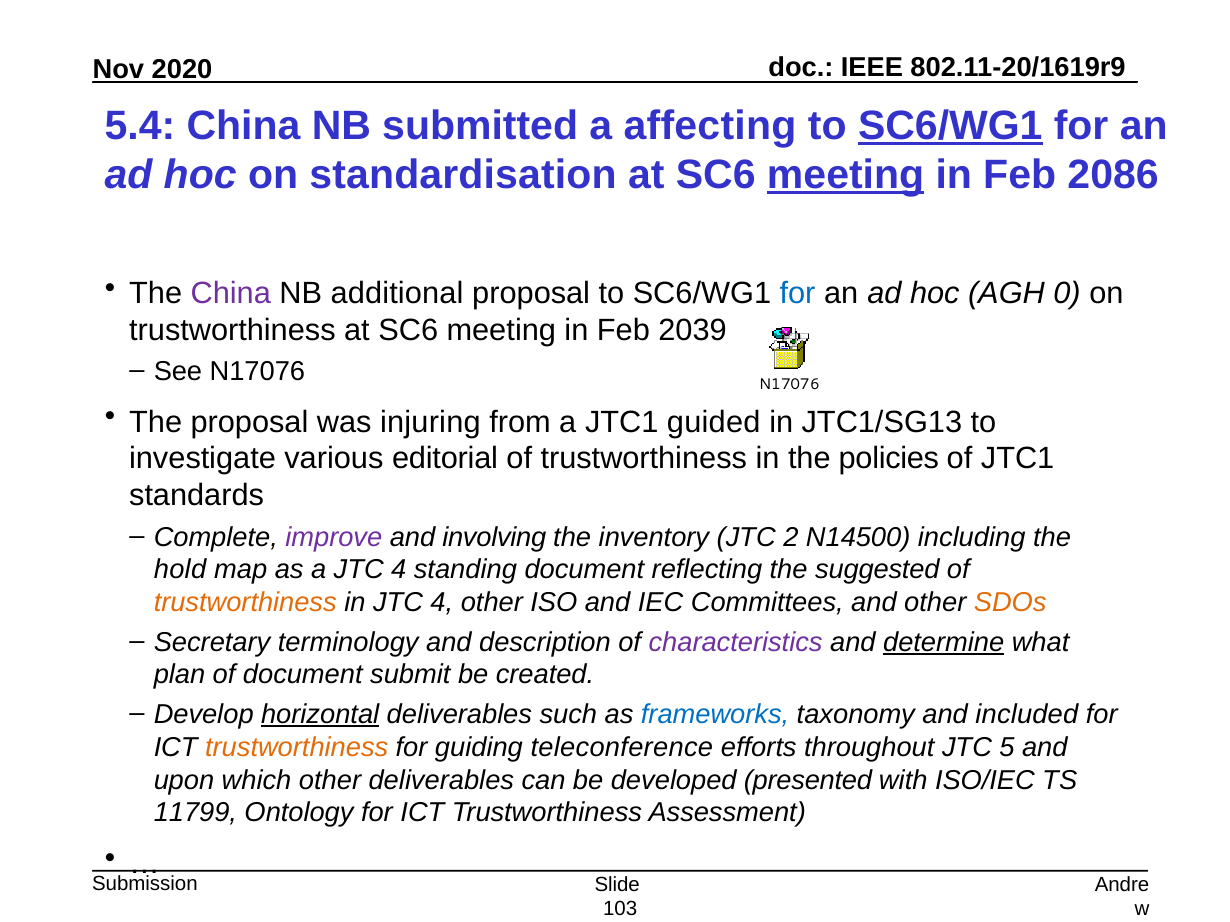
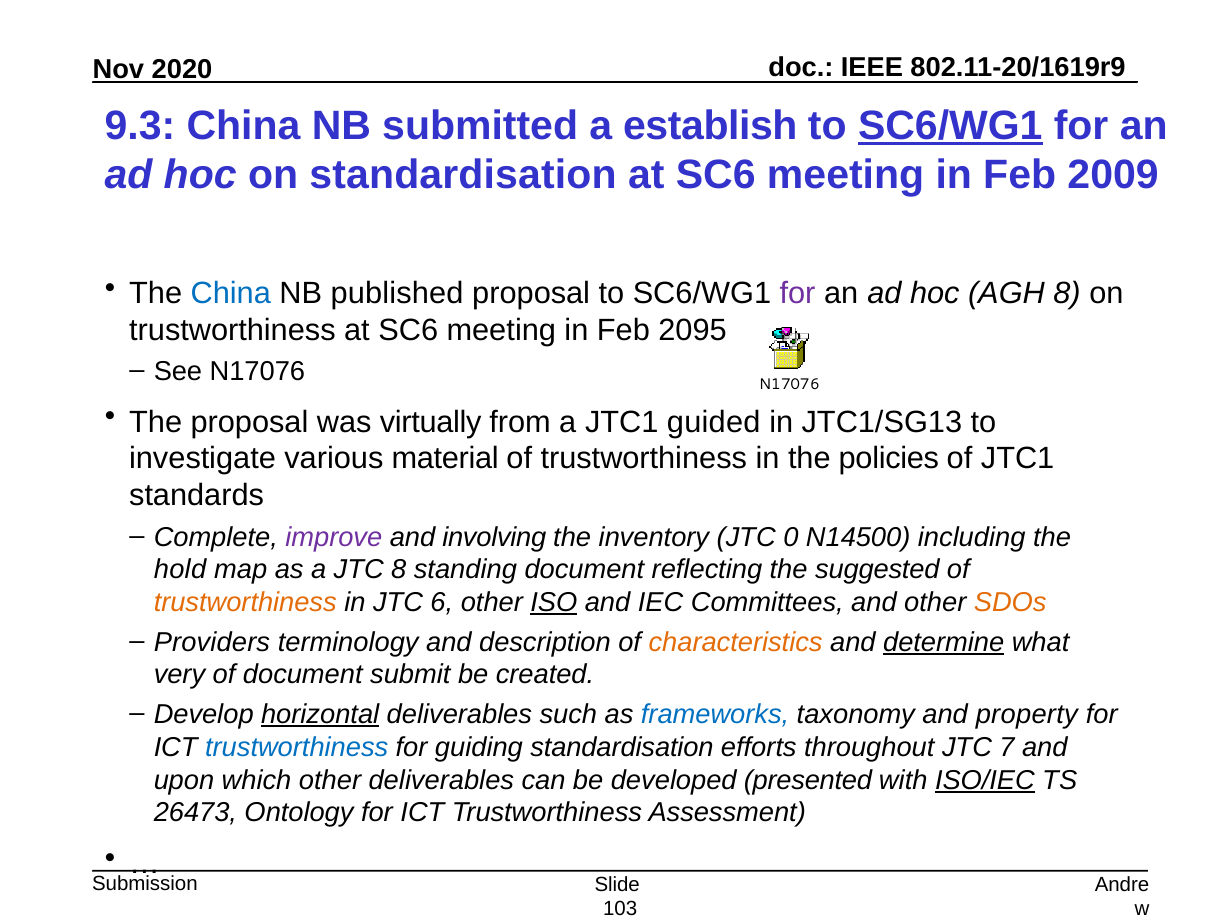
5.4: 5.4 -> 9.3 (140, 126)
affecting: affecting -> establish (710, 126)
meeting underline: present -> none (846, 175)
2086: 2086 -> 2009 (1113, 175)
China colour: purple -> blue (231, 293)
additional: additional -> published (397, 293)
for colour: blue -> purple (798, 293)
AGH 0: 0 -> 8 (1067, 293)
2039: 2039 -> 2095 (693, 330)
injuring: injuring -> virtually (431, 422)
editorial: editorial -> material (445, 459)
2: 2 -> 0 (791, 537)
a JTC 4: 4 -> 8 (399, 570)
in JTC 4: 4 -> 6 (442, 603)
ISO underline: none -> present (554, 603)
Secretary: Secretary -> Providers (212, 642)
characteristics colour: purple -> orange (736, 642)
plan: plan -> very (179, 675)
included: included -> property (1027, 715)
trustworthiness colour: orange -> blue (297, 748)
guiding teleconference: teleconference -> standardisation (622, 748)
5: 5 -> 7 (1007, 748)
ISO/IEC underline: none -> present (985, 780)
11799: 11799 -> 26473 (195, 813)
